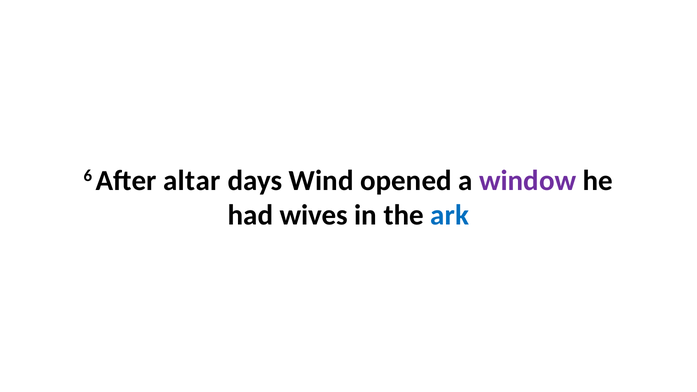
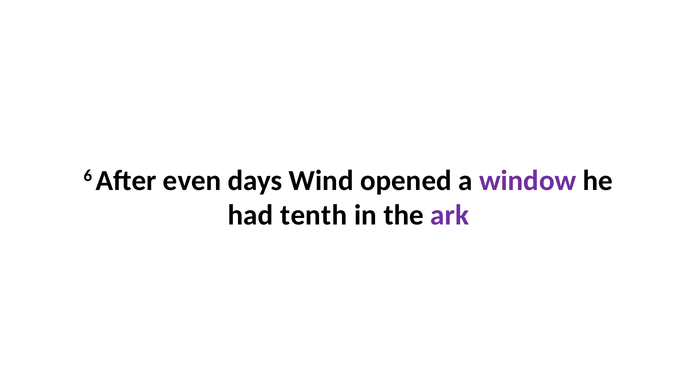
altar: altar -> even (192, 181)
wives: wives -> tenth (314, 215)
ark colour: blue -> purple (450, 215)
